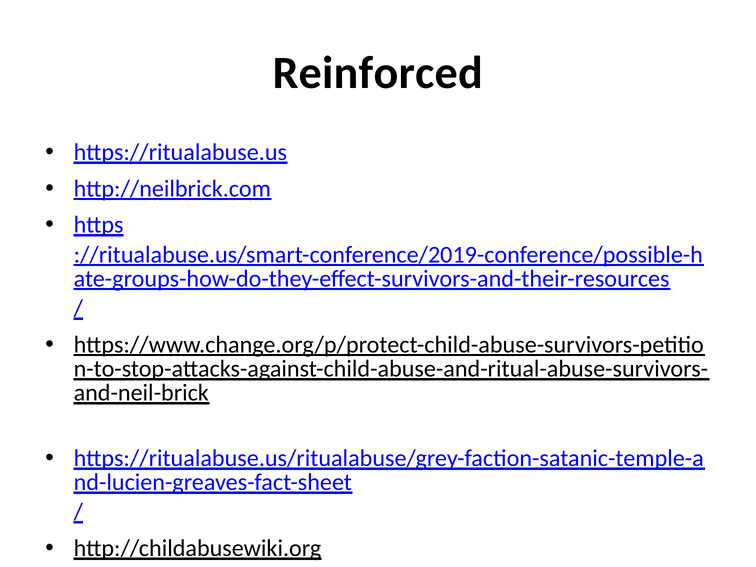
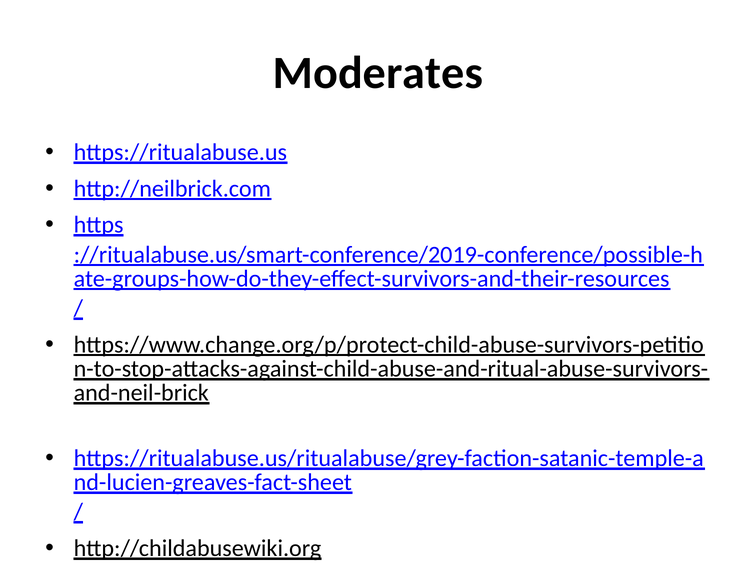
Reinforced: Reinforced -> Moderates (378, 73)
